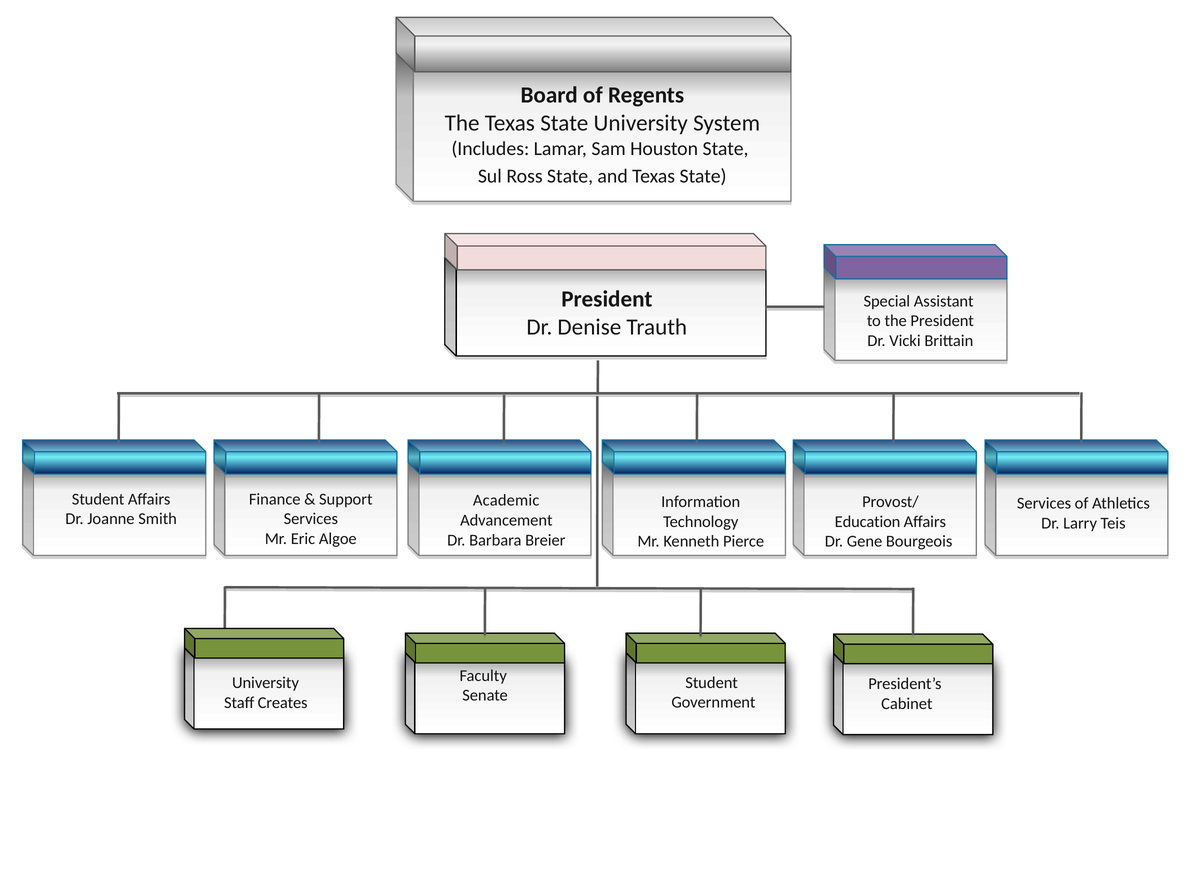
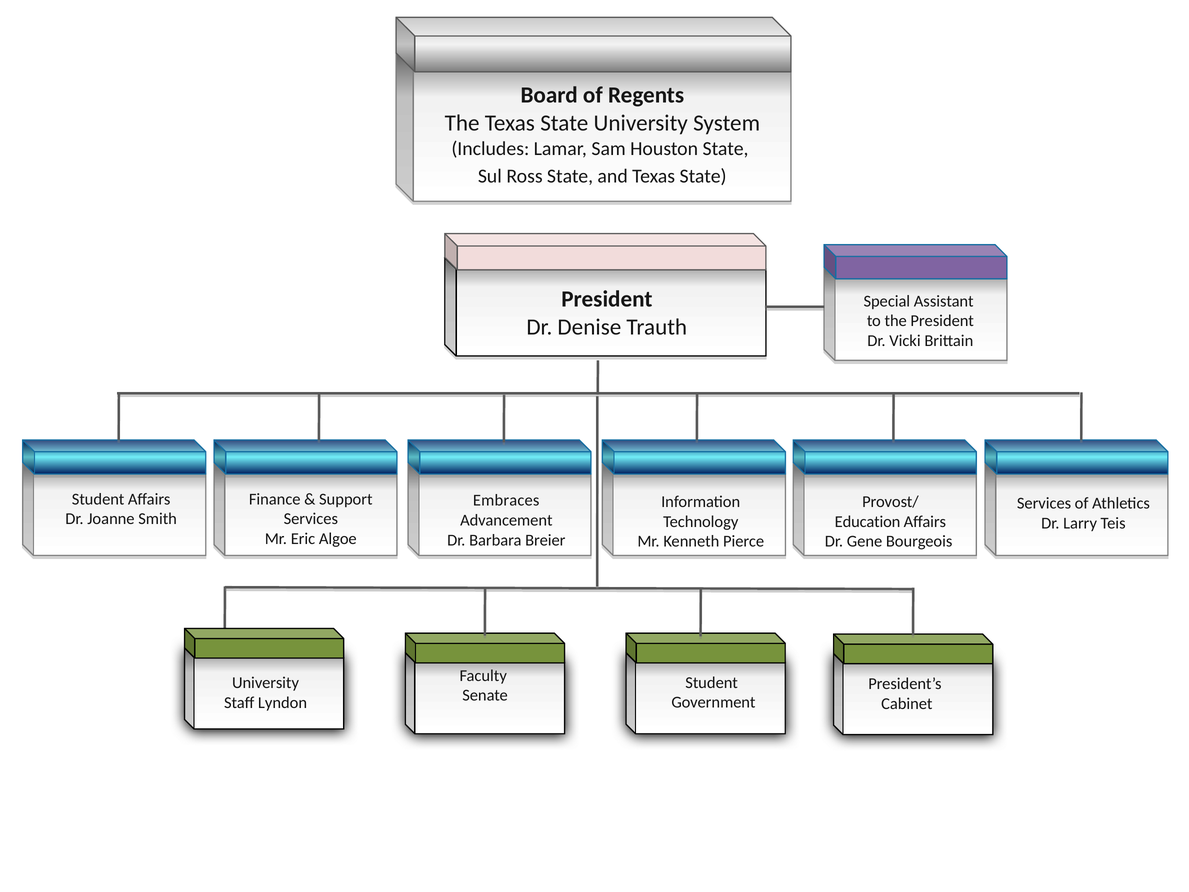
Academic: Academic -> Embraces (506, 500)
Creates: Creates -> Lyndon (283, 702)
